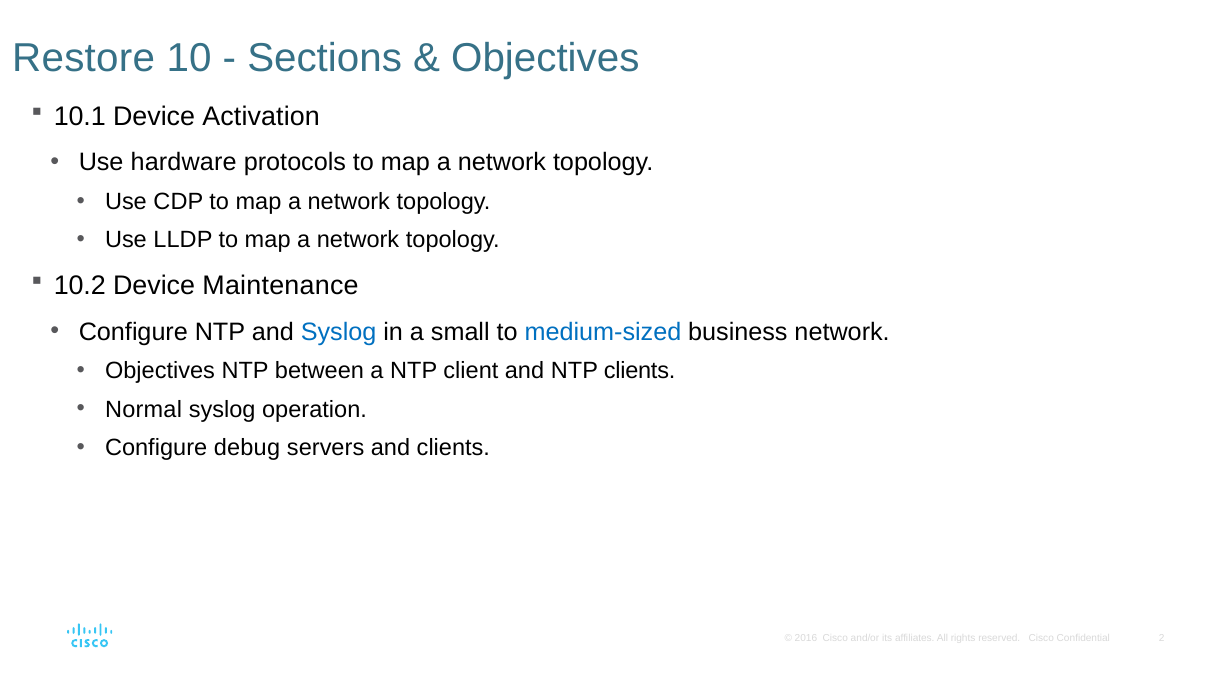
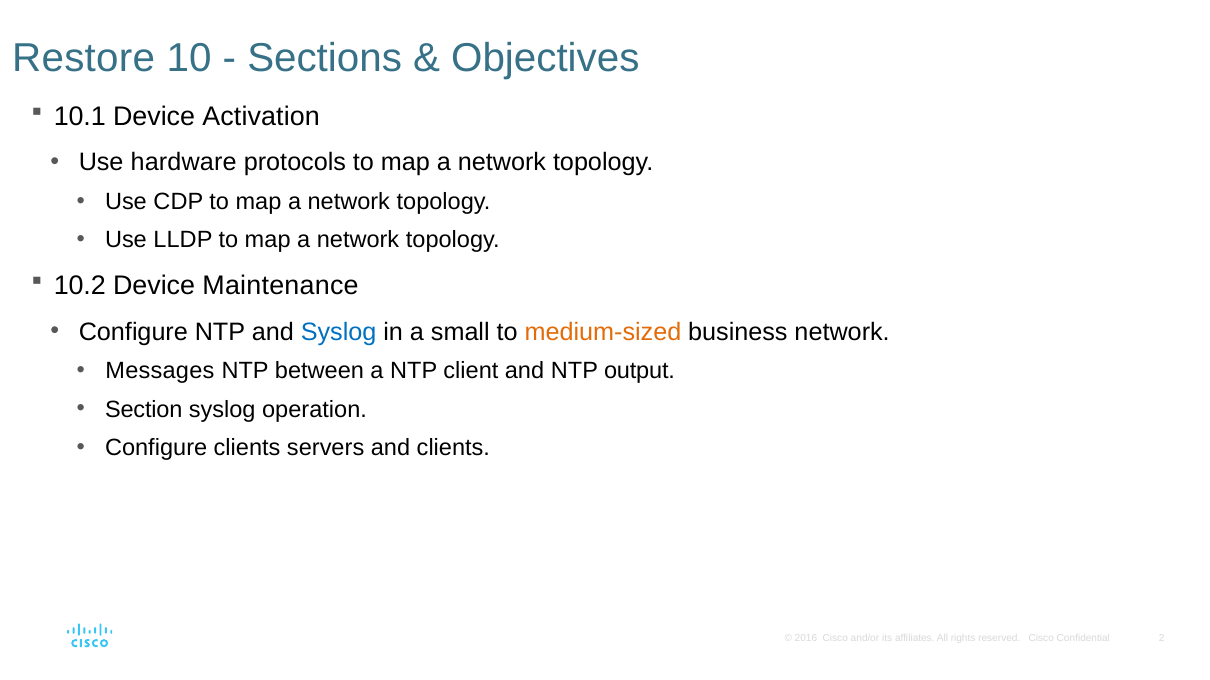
medium-sized colour: blue -> orange (603, 332)
Objectives: Objectives -> Messages (160, 371)
NTP clients: clients -> output (640, 371)
Normal: Normal -> Section (144, 410)
Configure debug: debug -> clients (247, 448)
